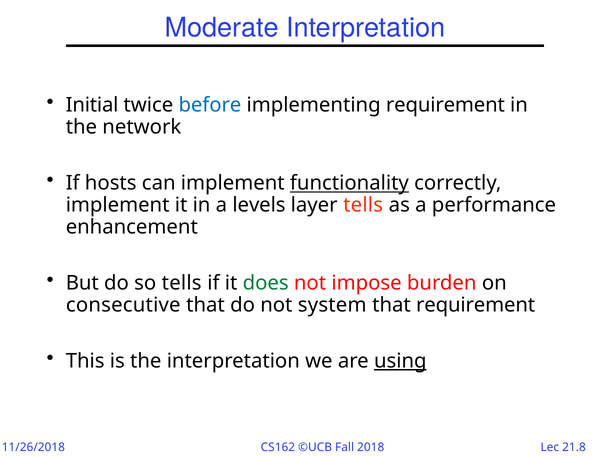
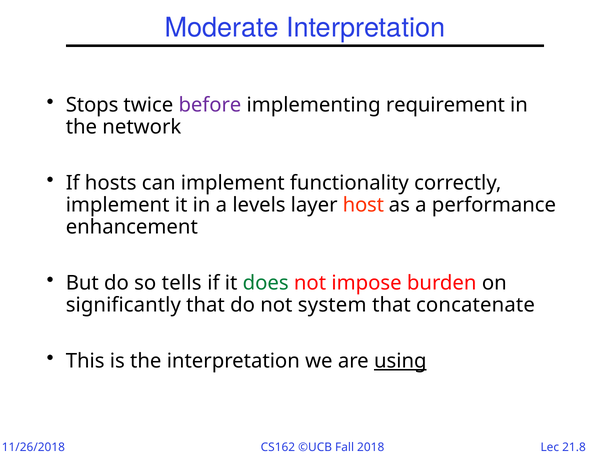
Initial: Initial -> Stops (92, 105)
before colour: blue -> purple (210, 105)
functionality underline: present -> none (349, 183)
layer tells: tells -> host (363, 205)
consecutive: consecutive -> significantly (123, 305)
that requirement: requirement -> concatenate (475, 305)
